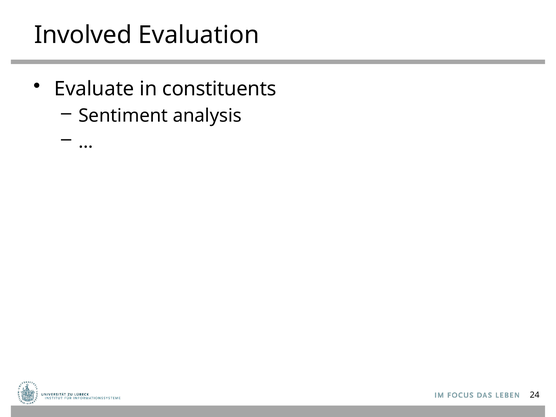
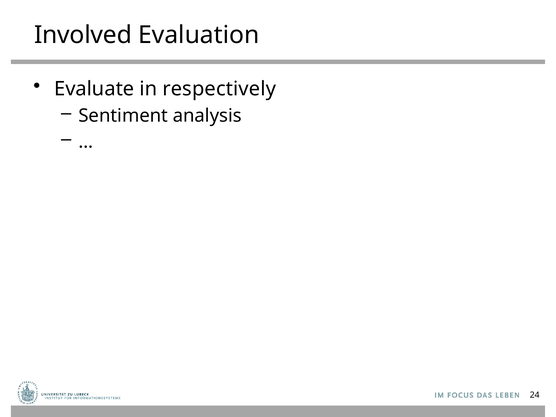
constituents: constituents -> respectively (219, 89)
